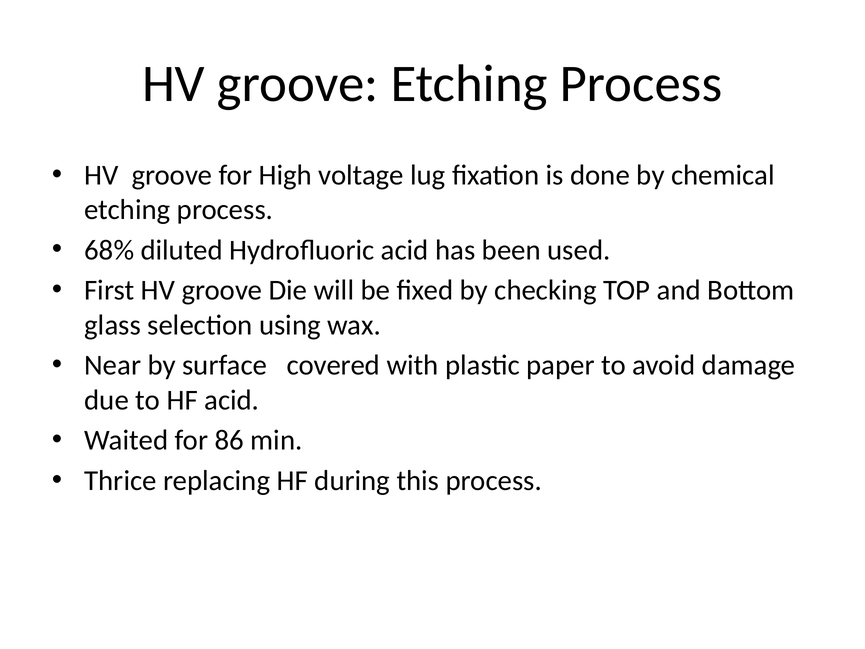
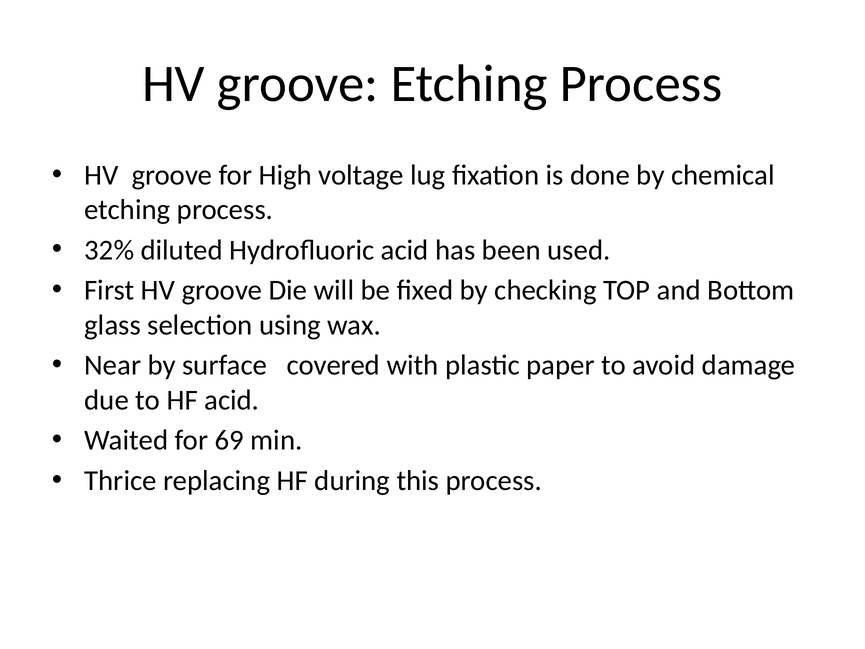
68%: 68% -> 32% (109, 250)
86: 86 -> 69 (229, 440)
